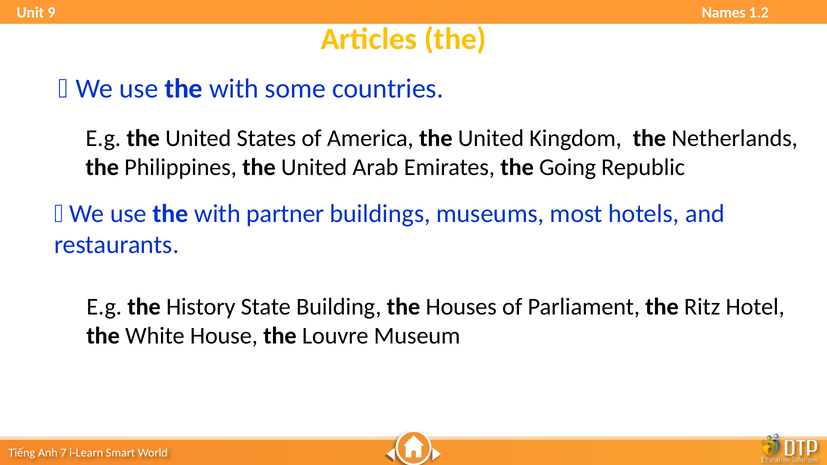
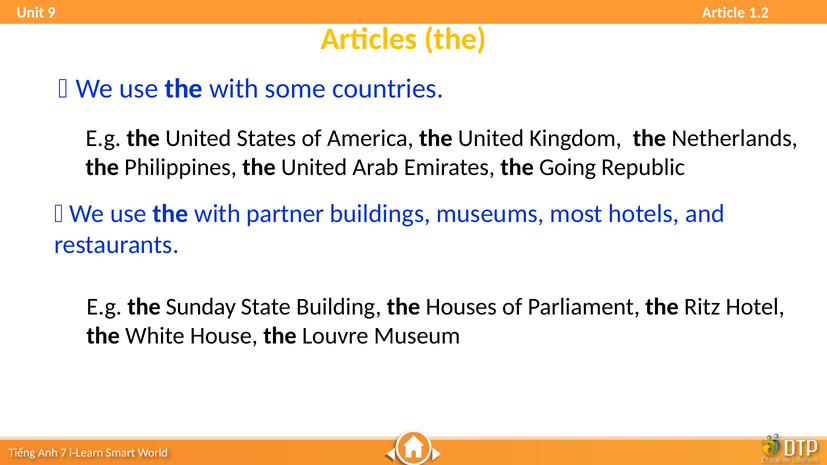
Names: Names -> Article (724, 13)
History: History -> Sunday (201, 307)
